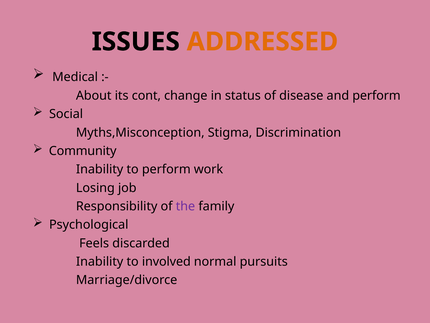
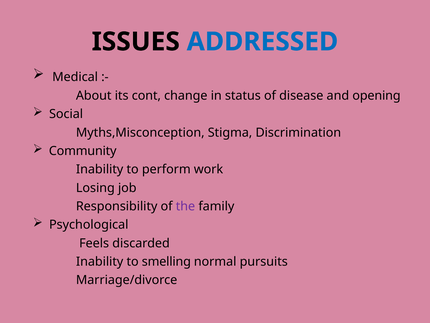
ADDRESSED colour: orange -> blue (262, 42)
and perform: perform -> opening (376, 96)
involved: involved -> smelling (166, 261)
